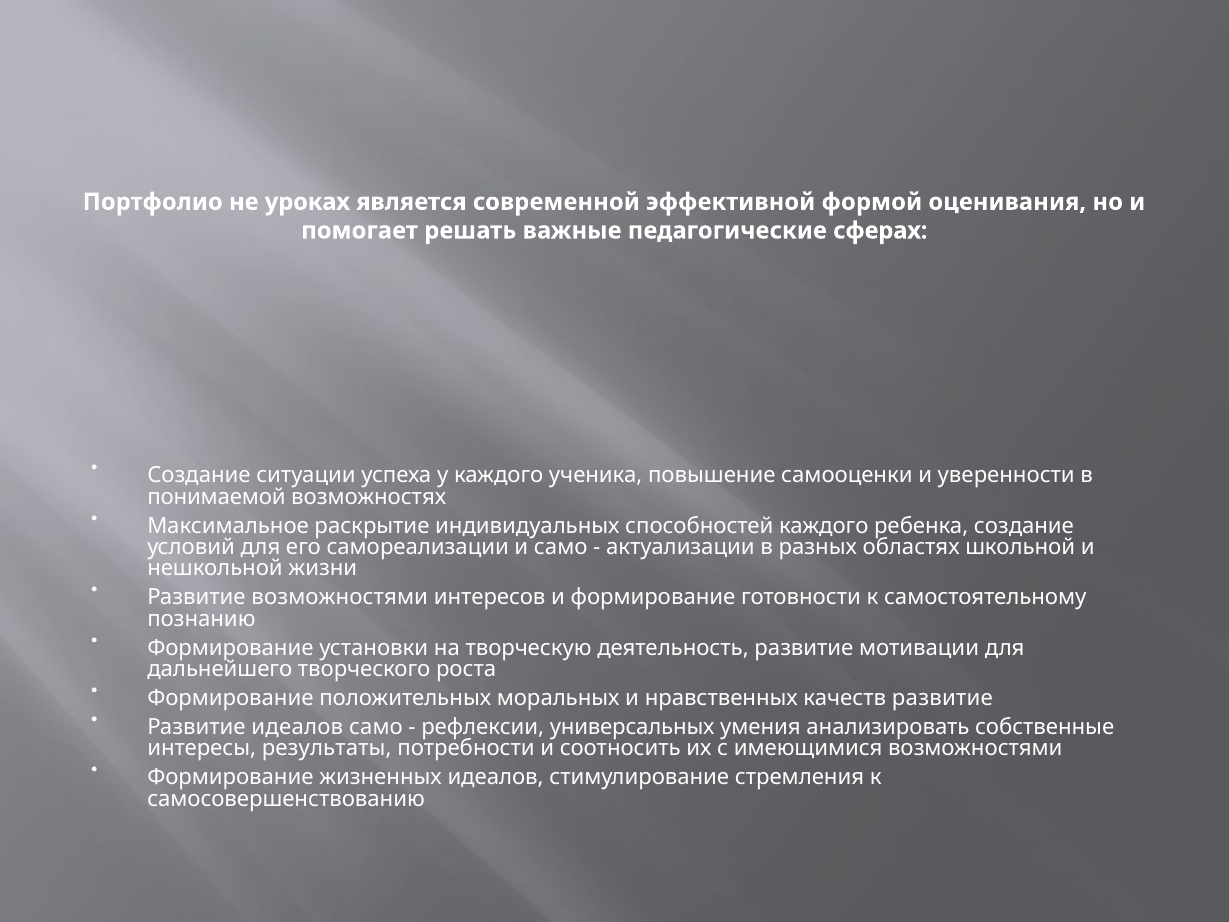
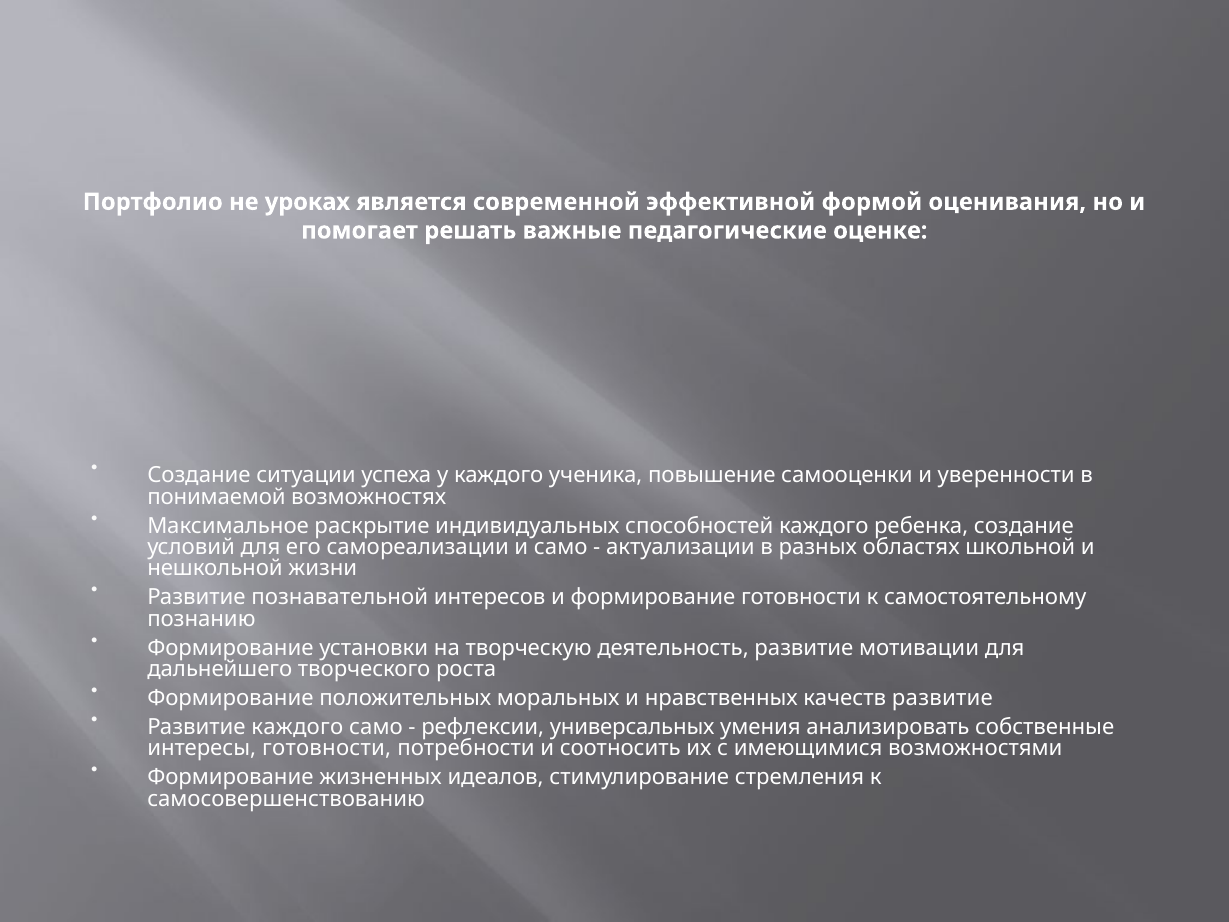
сферах: сферах -> оценке (880, 231)
Развитие возможностями: возможностями -> познавательной (340, 597)
Развитие идеалов: идеалов -> каждого (297, 727)
интересы результаты: результаты -> готовности (327, 748)
